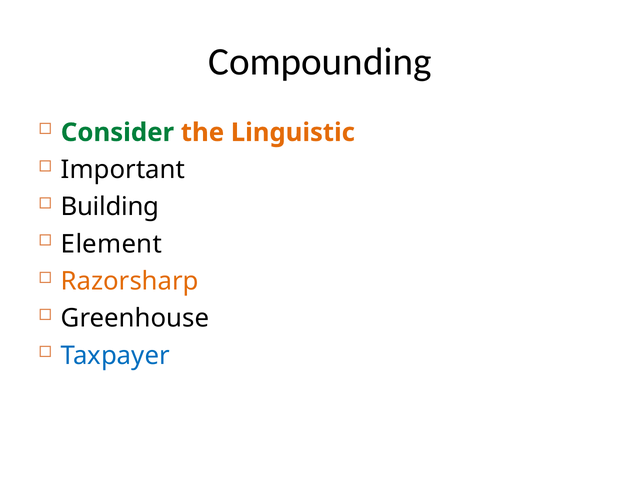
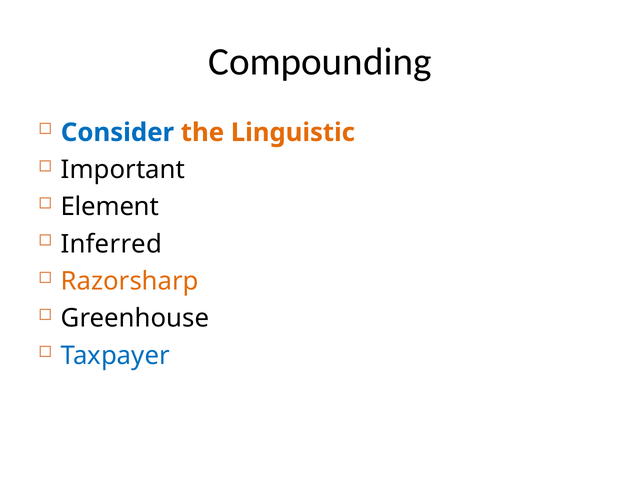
Consider colour: green -> blue (117, 132)
Building: Building -> Element (110, 207)
Element: Element -> Inferred (111, 244)
